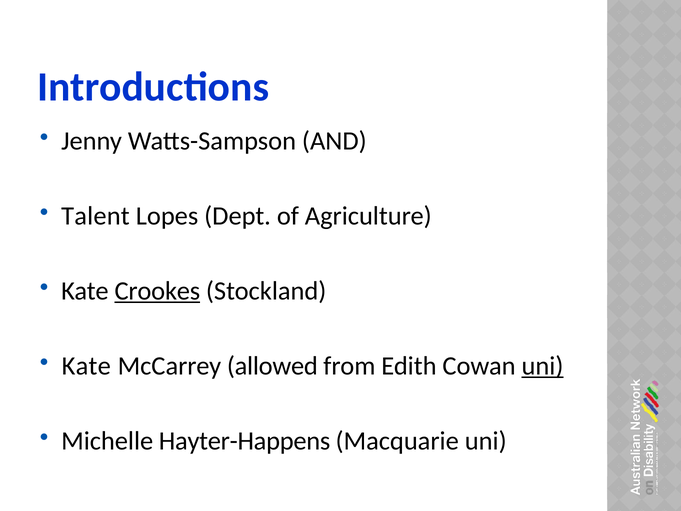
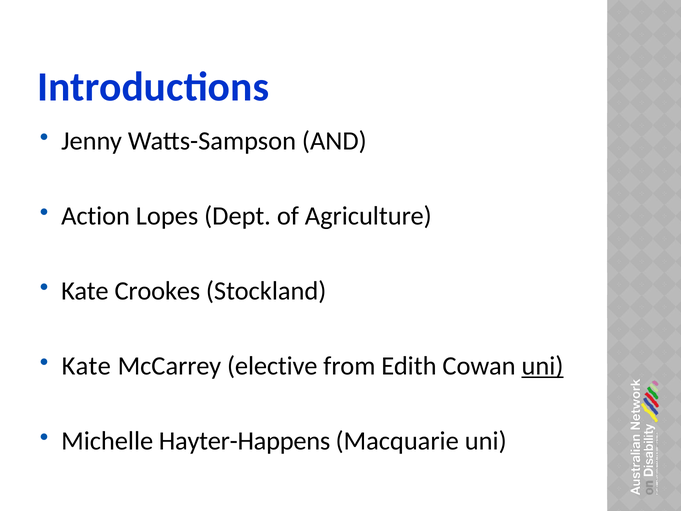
Talent: Talent -> Action (96, 216)
Crookes underline: present -> none (157, 291)
allowed: allowed -> elective (272, 366)
